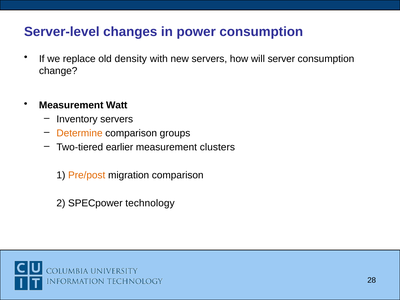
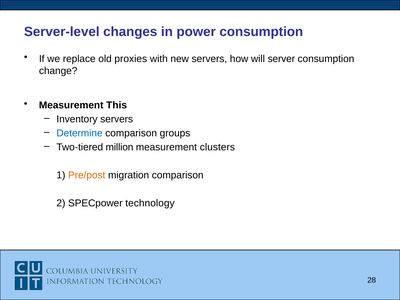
density: density -> proxies (131, 59)
Watt: Watt -> This (117, 105)
Determine colour: orange -> blue (80, 133)
earlier: earlier -> million (120, 147)
